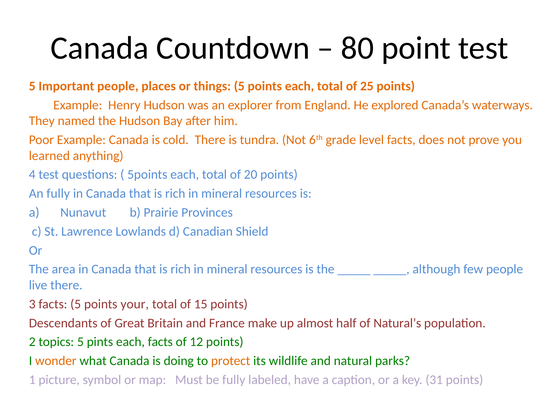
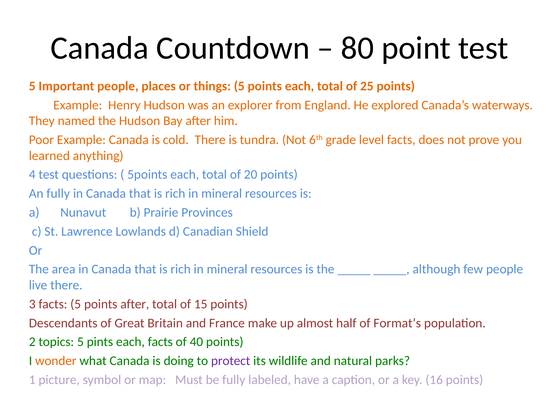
points your: your -> after (135, 304)
Natural’s: Natural’s -> Format’s (397, 323)
12: 12 -> 40 (196, 342)
protect colour: orange -> purple (231, 361)
31: 31 -> 16 (434, 380)
